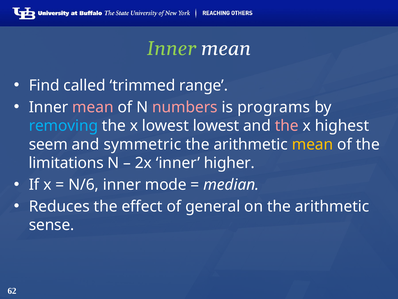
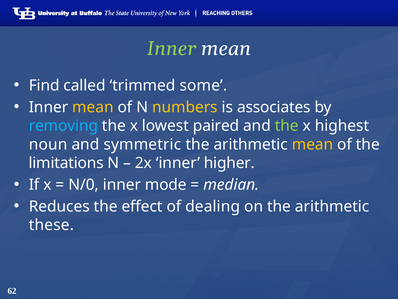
range: range -> some (203, 85)
mean colour: pink -> yellow (93, 107)
numbers colour: pink -> yellow (185, 107)
programs: programs -> associates (274, 107)
lowest lowest: lowest -> paired (216, 126)
the colour: pink -> light green (287, 126)
seem: seem -> noun (48, 144)
N/6: N/6 -> N/0 (84, 184)
general: general -> dealing (213, 206)
sense: sense -> these (51, 225)
